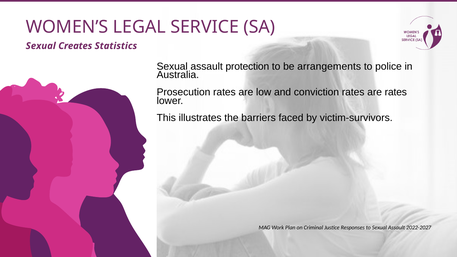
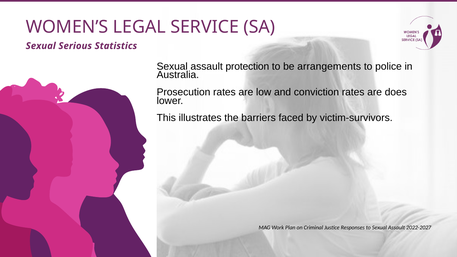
Creates: Creates -> Serious (75, 46)
are rates: rates -> does (396, 92)
